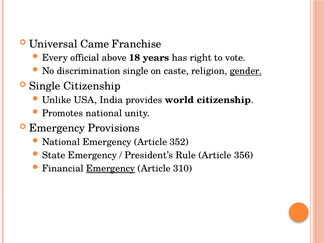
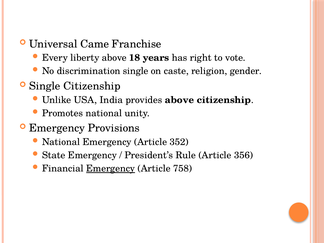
official: official -> liberty (85, 58)
gender underline: present -> none (246, 71)
provides world: world -> above (180, 100)
310: 310 -> 758 (183, 169)
